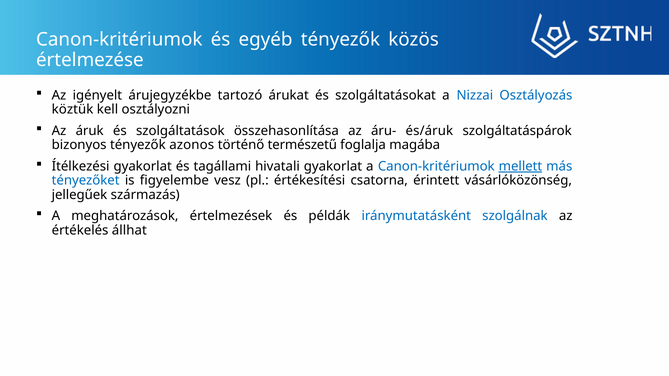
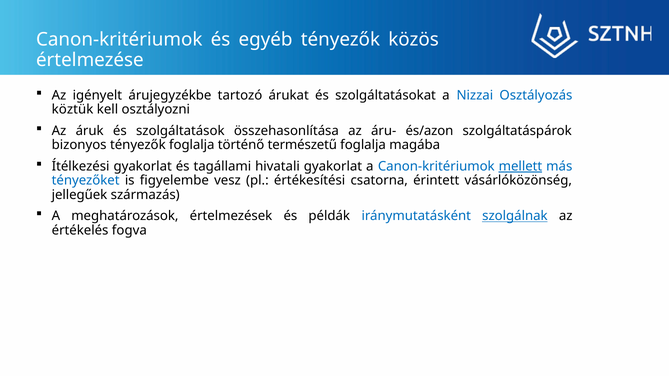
és/áruk: és/áruk -> és/azon (429, 131)
tényezők azonos: azonos -> foglalja (192, 145)
szolgálnak underline: none -> present (515, 216)
állhat: állhat -> fogva (129, 230)
